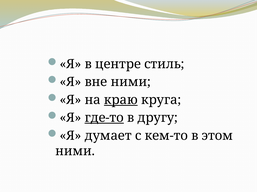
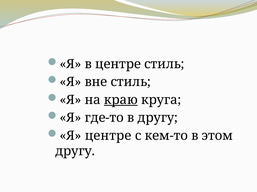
вне ними: ними -> стиль (131, 82)
где-то underline: present -> none (104, 118)
Я думает: думает -> центре (108, 136)
ними: ними -> другу (75, 152)
